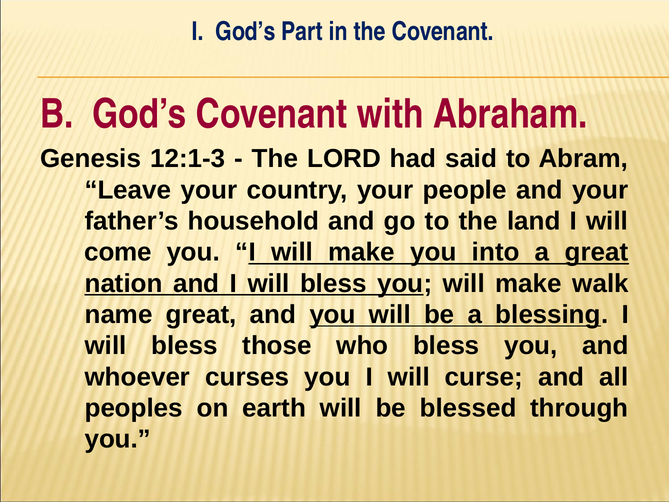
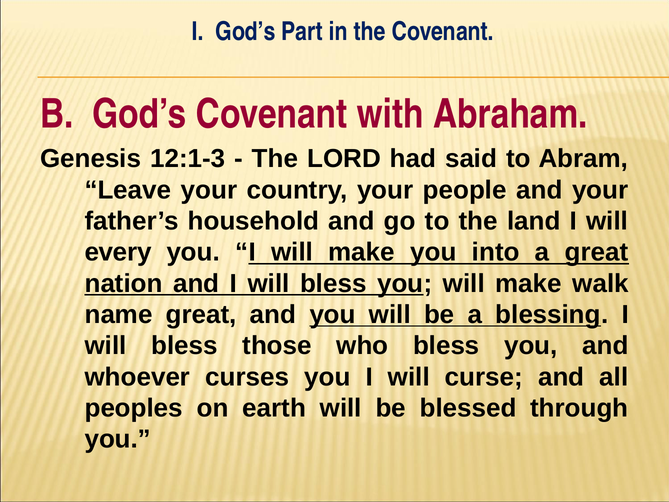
come: come -> every (118, 252)
